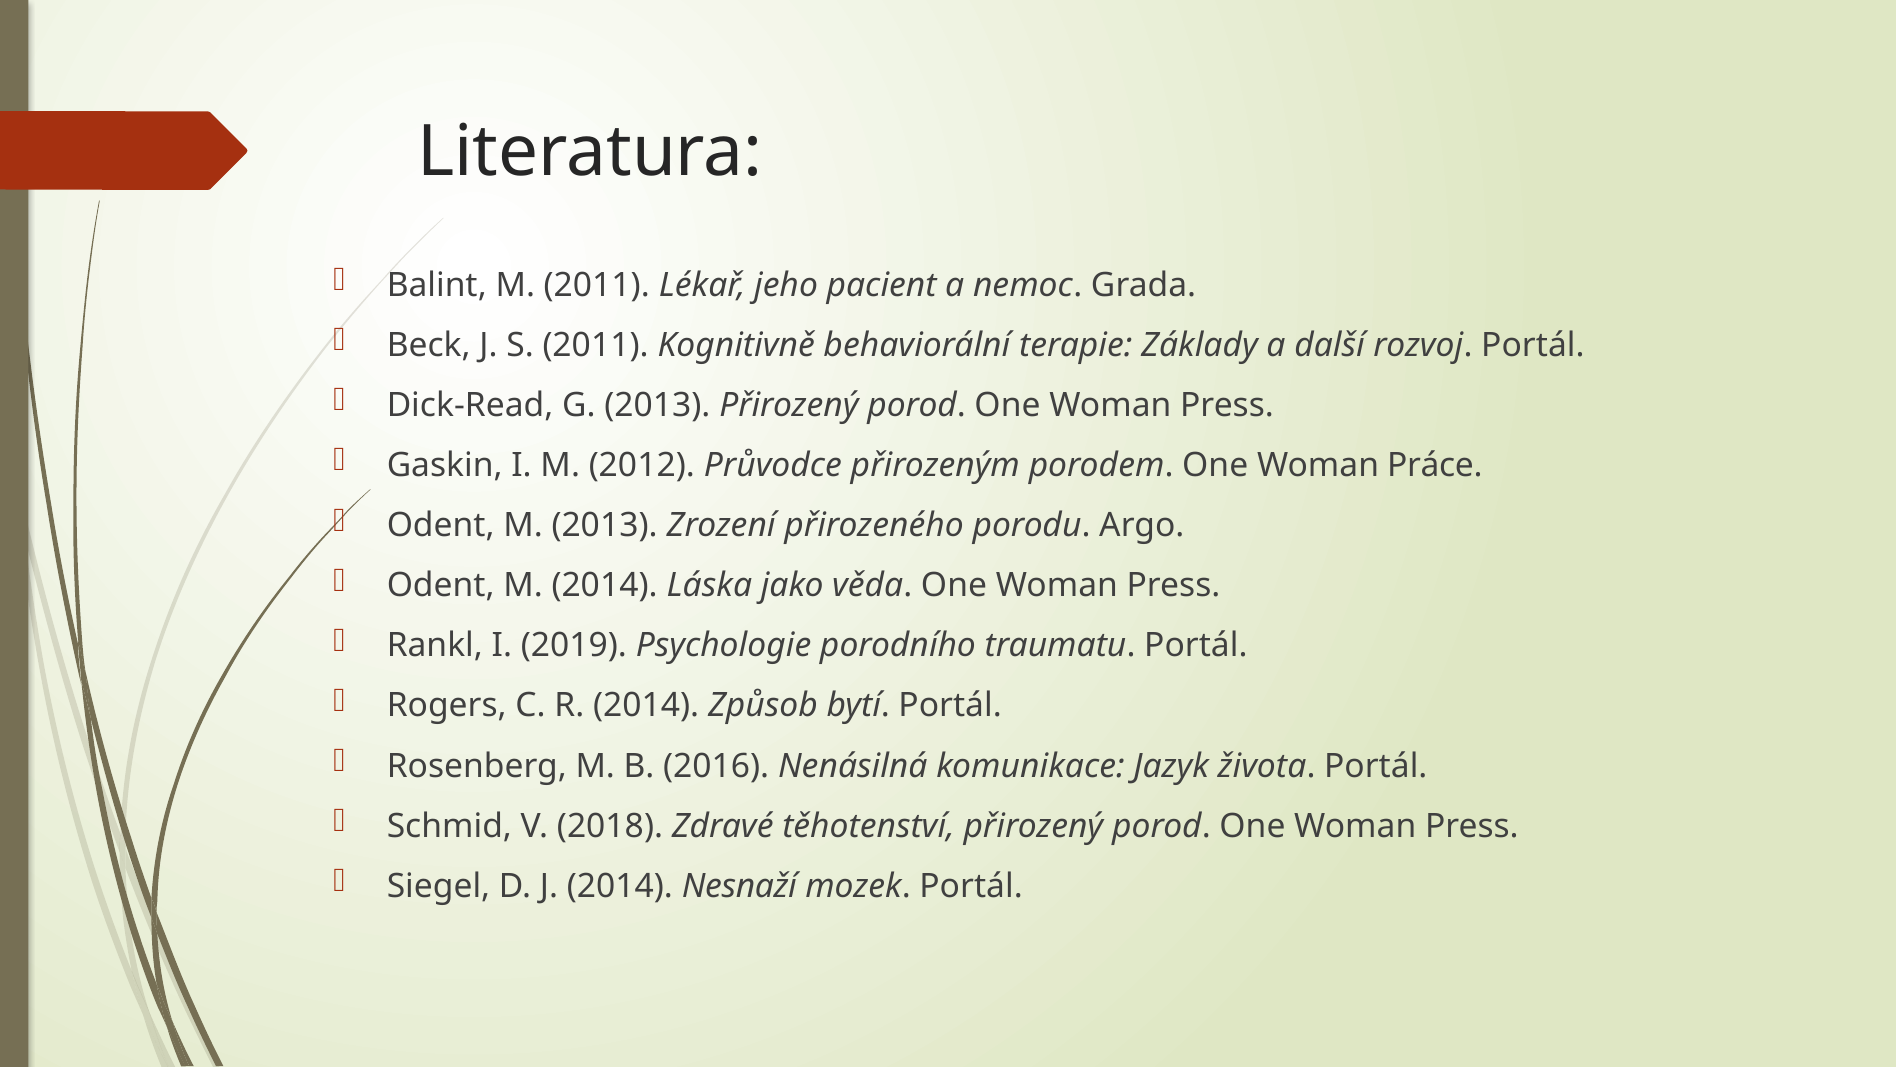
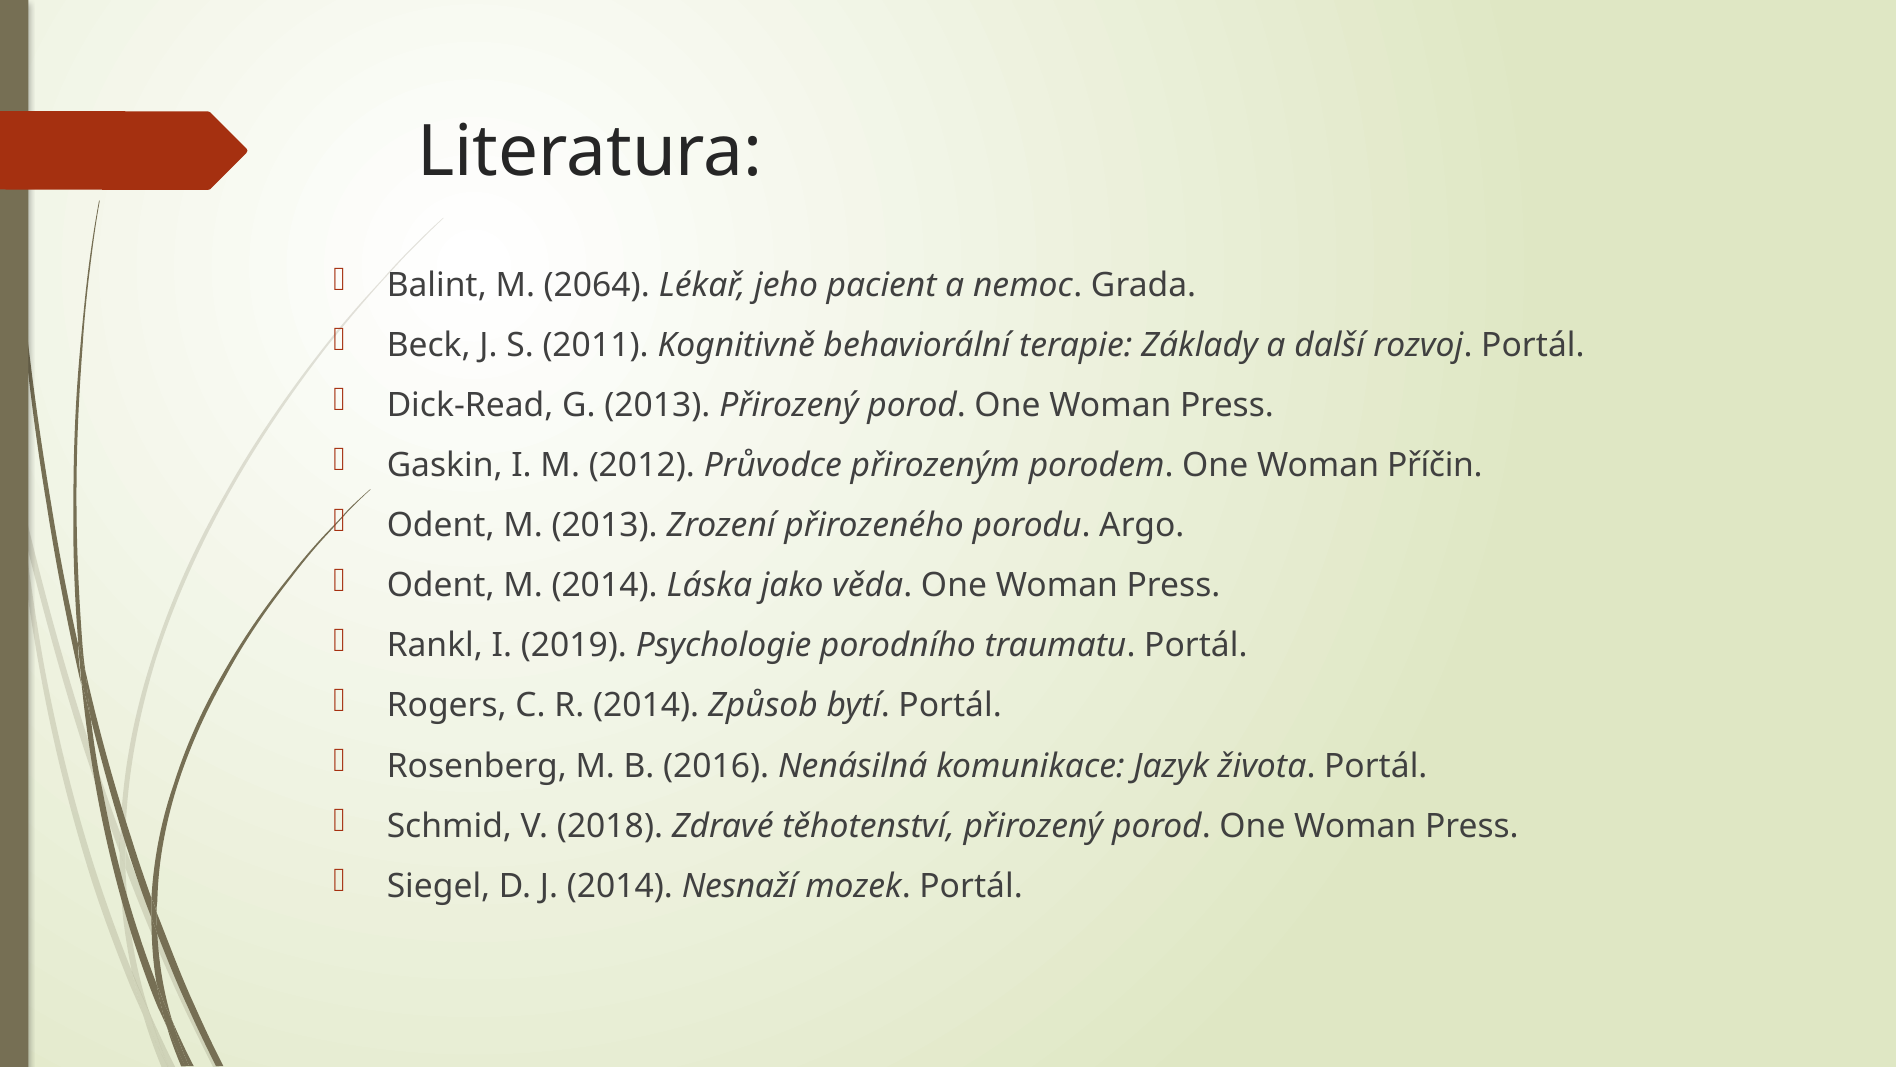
M 2011: 2011 -> 2064 (597, 285)
Práce: Práce -> Příčin (1435, 465)
